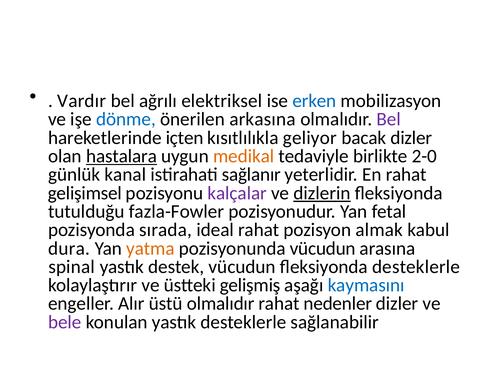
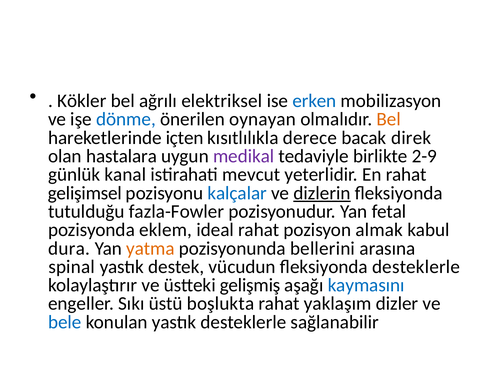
Vardır: Vardır -> Kökler (82, 101)
arkasına: arkasına -> oynayan (263, 119)
Bel colour: purple -> orange (389, 119)
geliyor: geliyor -> derece (310, 138)
bacak dizler: dizler -> direk (411, 138)
hastalara underline: present -> none (122, 156)
medikal colour: orange -> purple (244, 156)
2-0: 2-0 -> 2-9 (424, 156)
sağlanır: sağlanır -> mevcut (251, 175)
kalçalar colour: purple -> blue (237, 193)
sırada: sırada -> eklem (166, 230)
pozisyonunda vücudun: vücudun -> bellerini (323, 248)
Alır: Alır -> Sıkı (131, 303)
üstü olmalıdır: olmalıdır -> boşlukta (221, 303)
nedenler: nedenler -> yaklaşım (338, 303)
bele colour: purple -> blue (65, 322)
